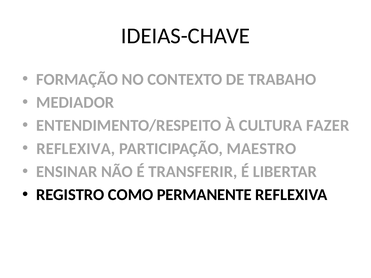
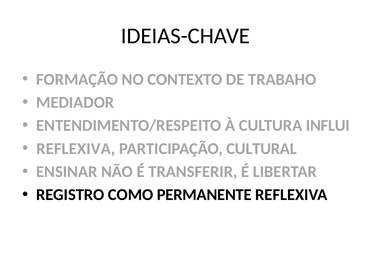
FAZER: FAZER -> INFLUI (328, 126)
MAESTRO: MAESTRO -> CULTURAL (262, 149)
